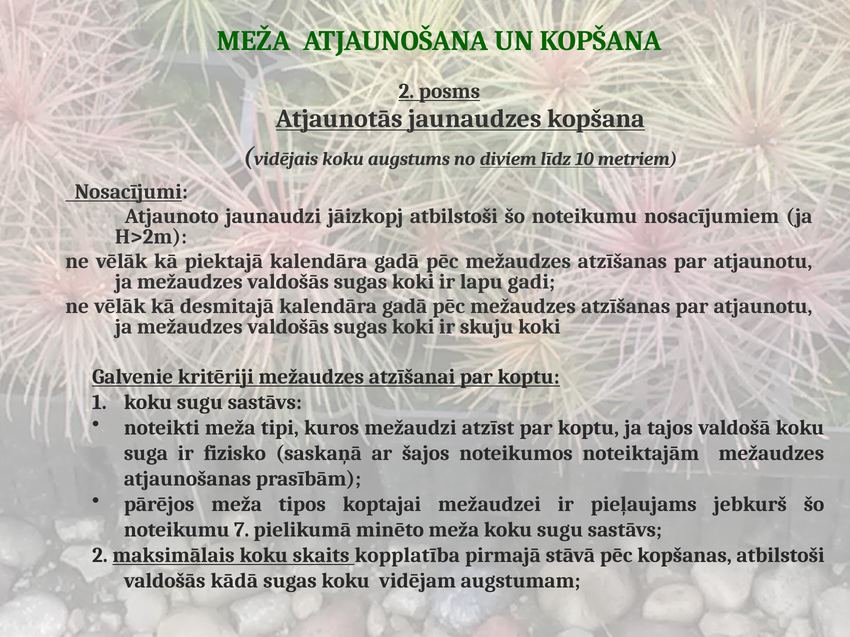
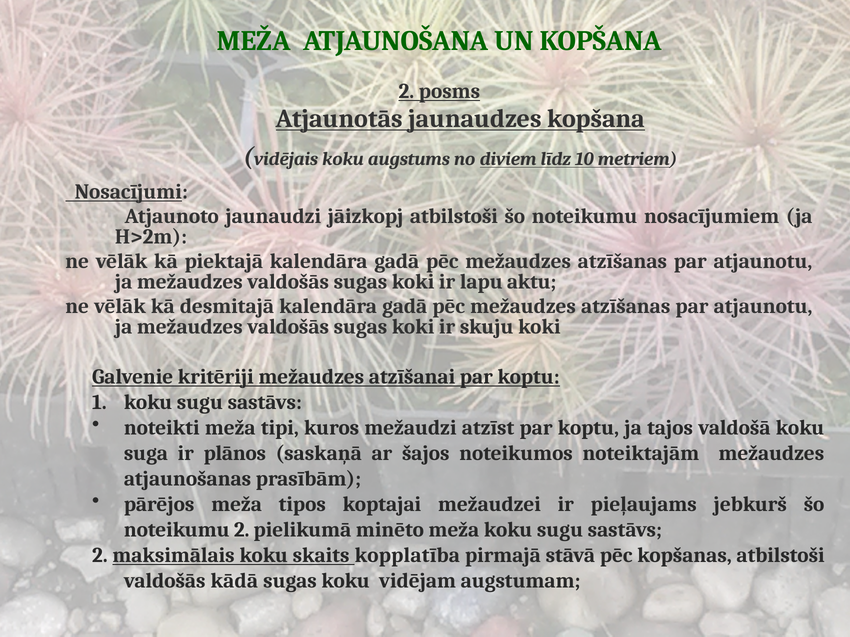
gadi: gadi -> aktu (532, 282)
fizisko: fizisko -> plānos (235, 454)
noteikumu 7: 7 -> 2 (242, 530)
